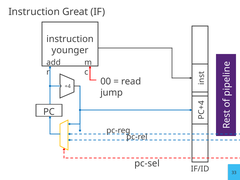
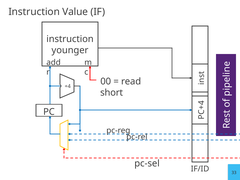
Great: Great -> Value (75, 12)
jump: jump -> short (112, 93)
